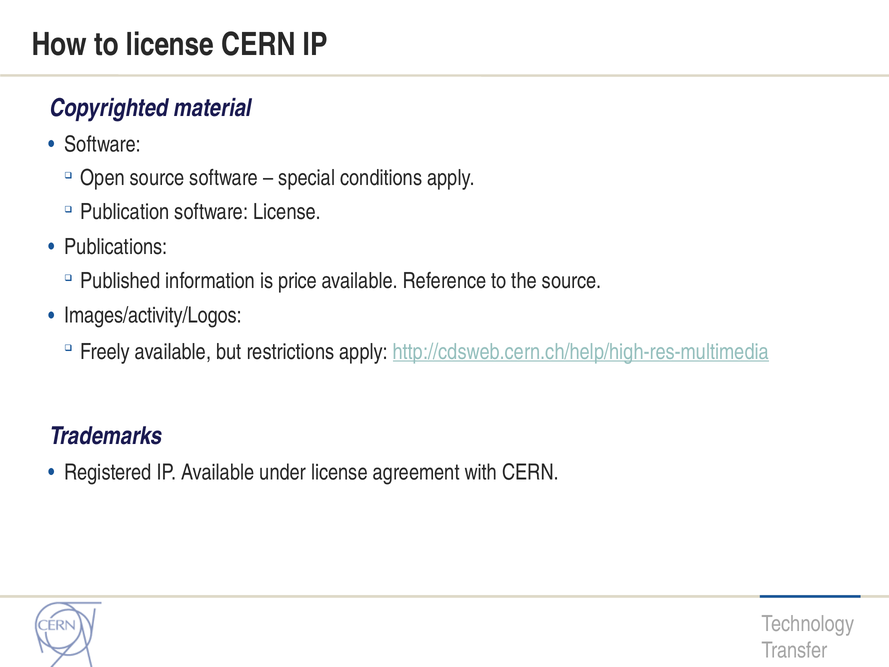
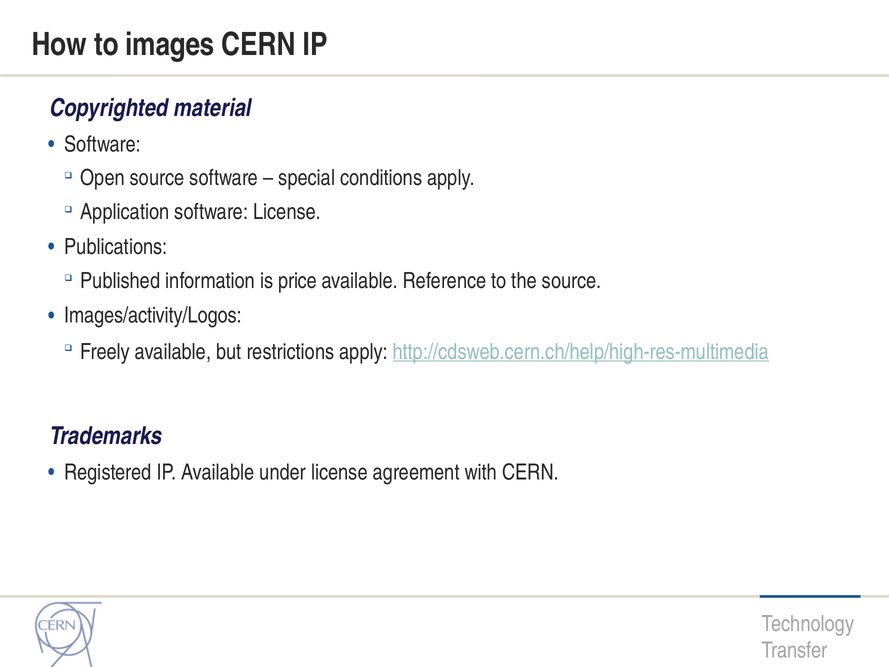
to license: license -> images (170, 44)
Publication: Publication -> Application (125, 212)
